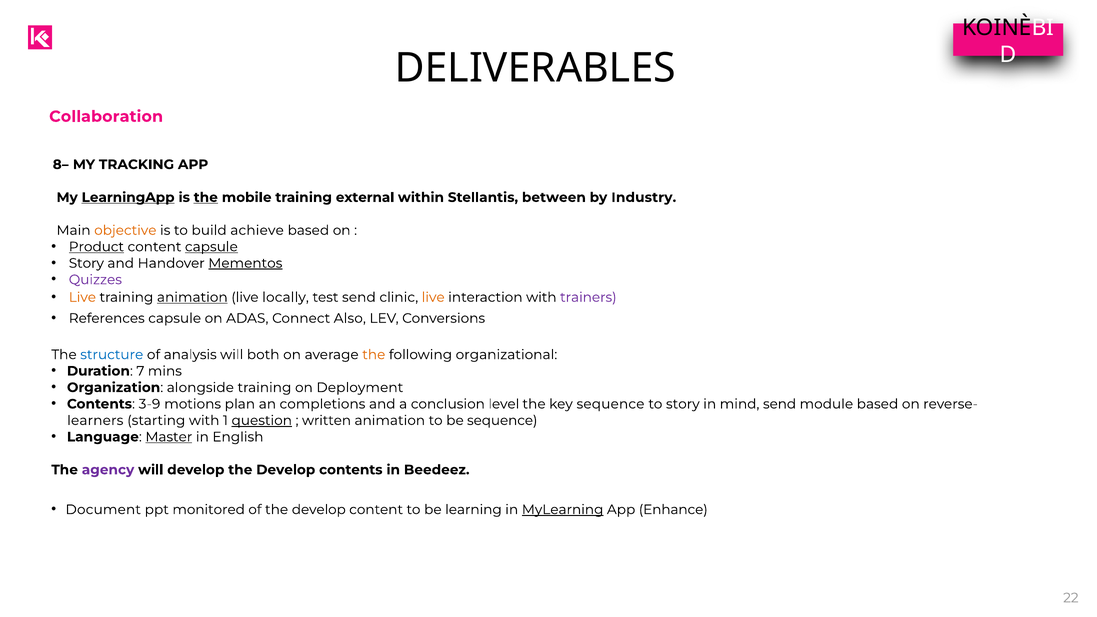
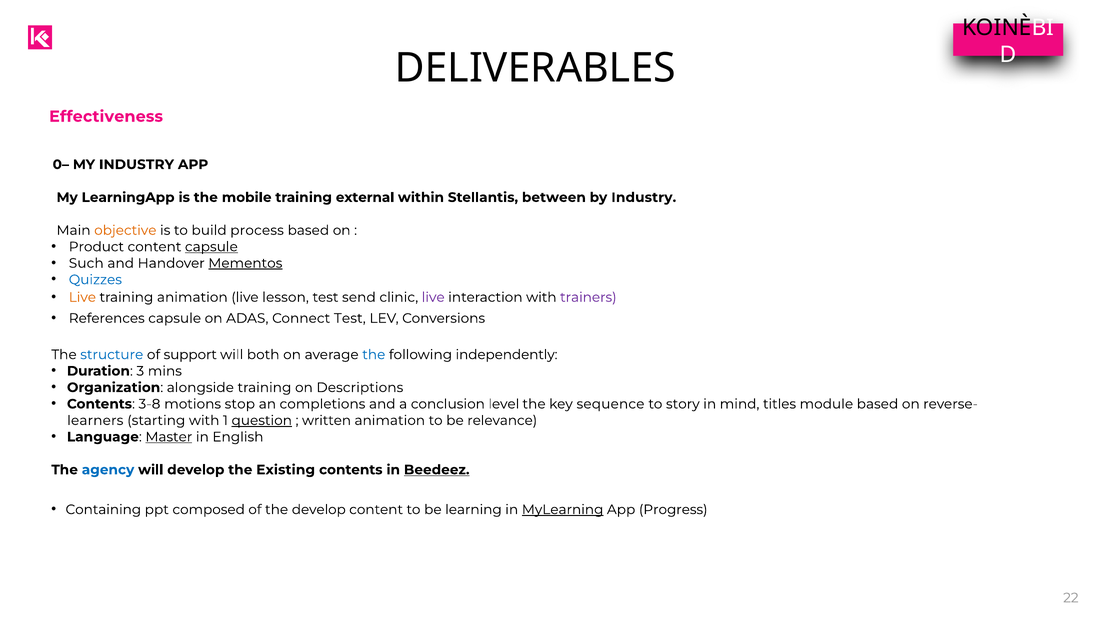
Collaboration: Collaboration -> Effectiveness (106, 117)
8–: 8– -> 0– (61, 165)
MY TRACKING: TRACKING -> INDUSTRY (136, 165)
LearningApp underline: present -> none (128, 197)
the underline: present -> none (206, 197)
achieve: achieve -> process (257, 230)
Product underline: present -> none (96, 247)
Story: Story -> Such (86, 263)
Quizzes colour: purple -> blue (95, 280)
animation underline: present -> none (192, 297)
locally: locally -> lesson (286, 297)
live colour: orange -> purple (433, 297)
Connect Also: Also -> Test (350, 318)
analysis: analysis -> support (190, 355)
the colour: orange -> blue (374, 355)
organizational: organizational -> independently (507, 355)
7: 7 -> 3 (140, 371)
Deployment: Deployment -> Descriptions (360, 388)
3-9: 3-9 -> 3-8 (149, 404)
plan: plan -> stop (240, 404)
mind send: send -> titles (780, 404)
be sequence: sequence -> relevance (502, 420)
agency colour: purple -> blue (108, 470)
develop the Develop: Develop -> Existing (286, 470)
Beedeez underline: none -> present (437, 470)
Document: Document -> Containing (103, 510)
monitored: monitored -> composed (209, 510)
Enhance: Enhance -> Progress (673, 510)
